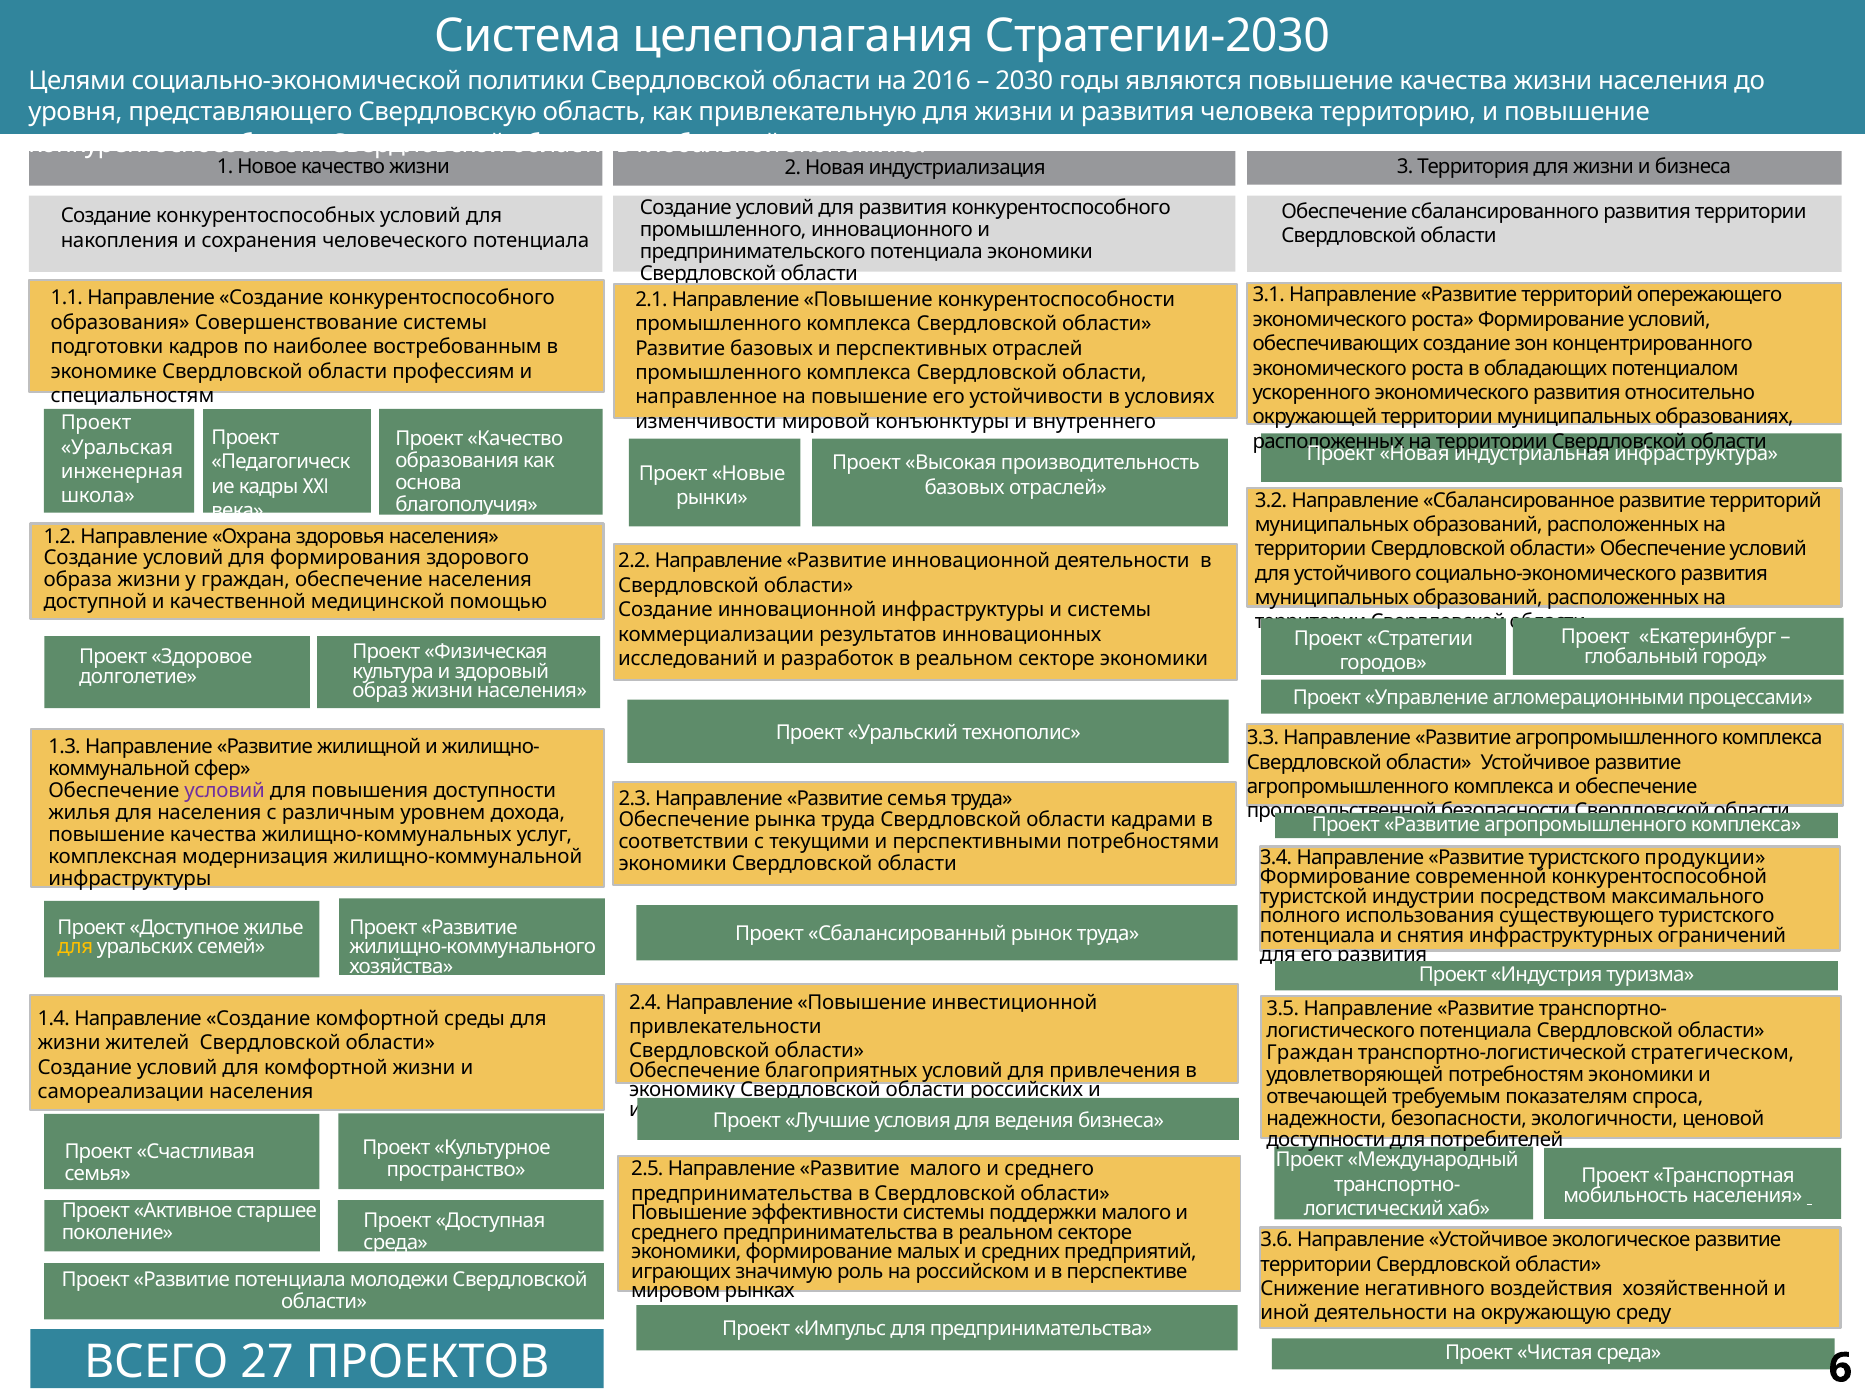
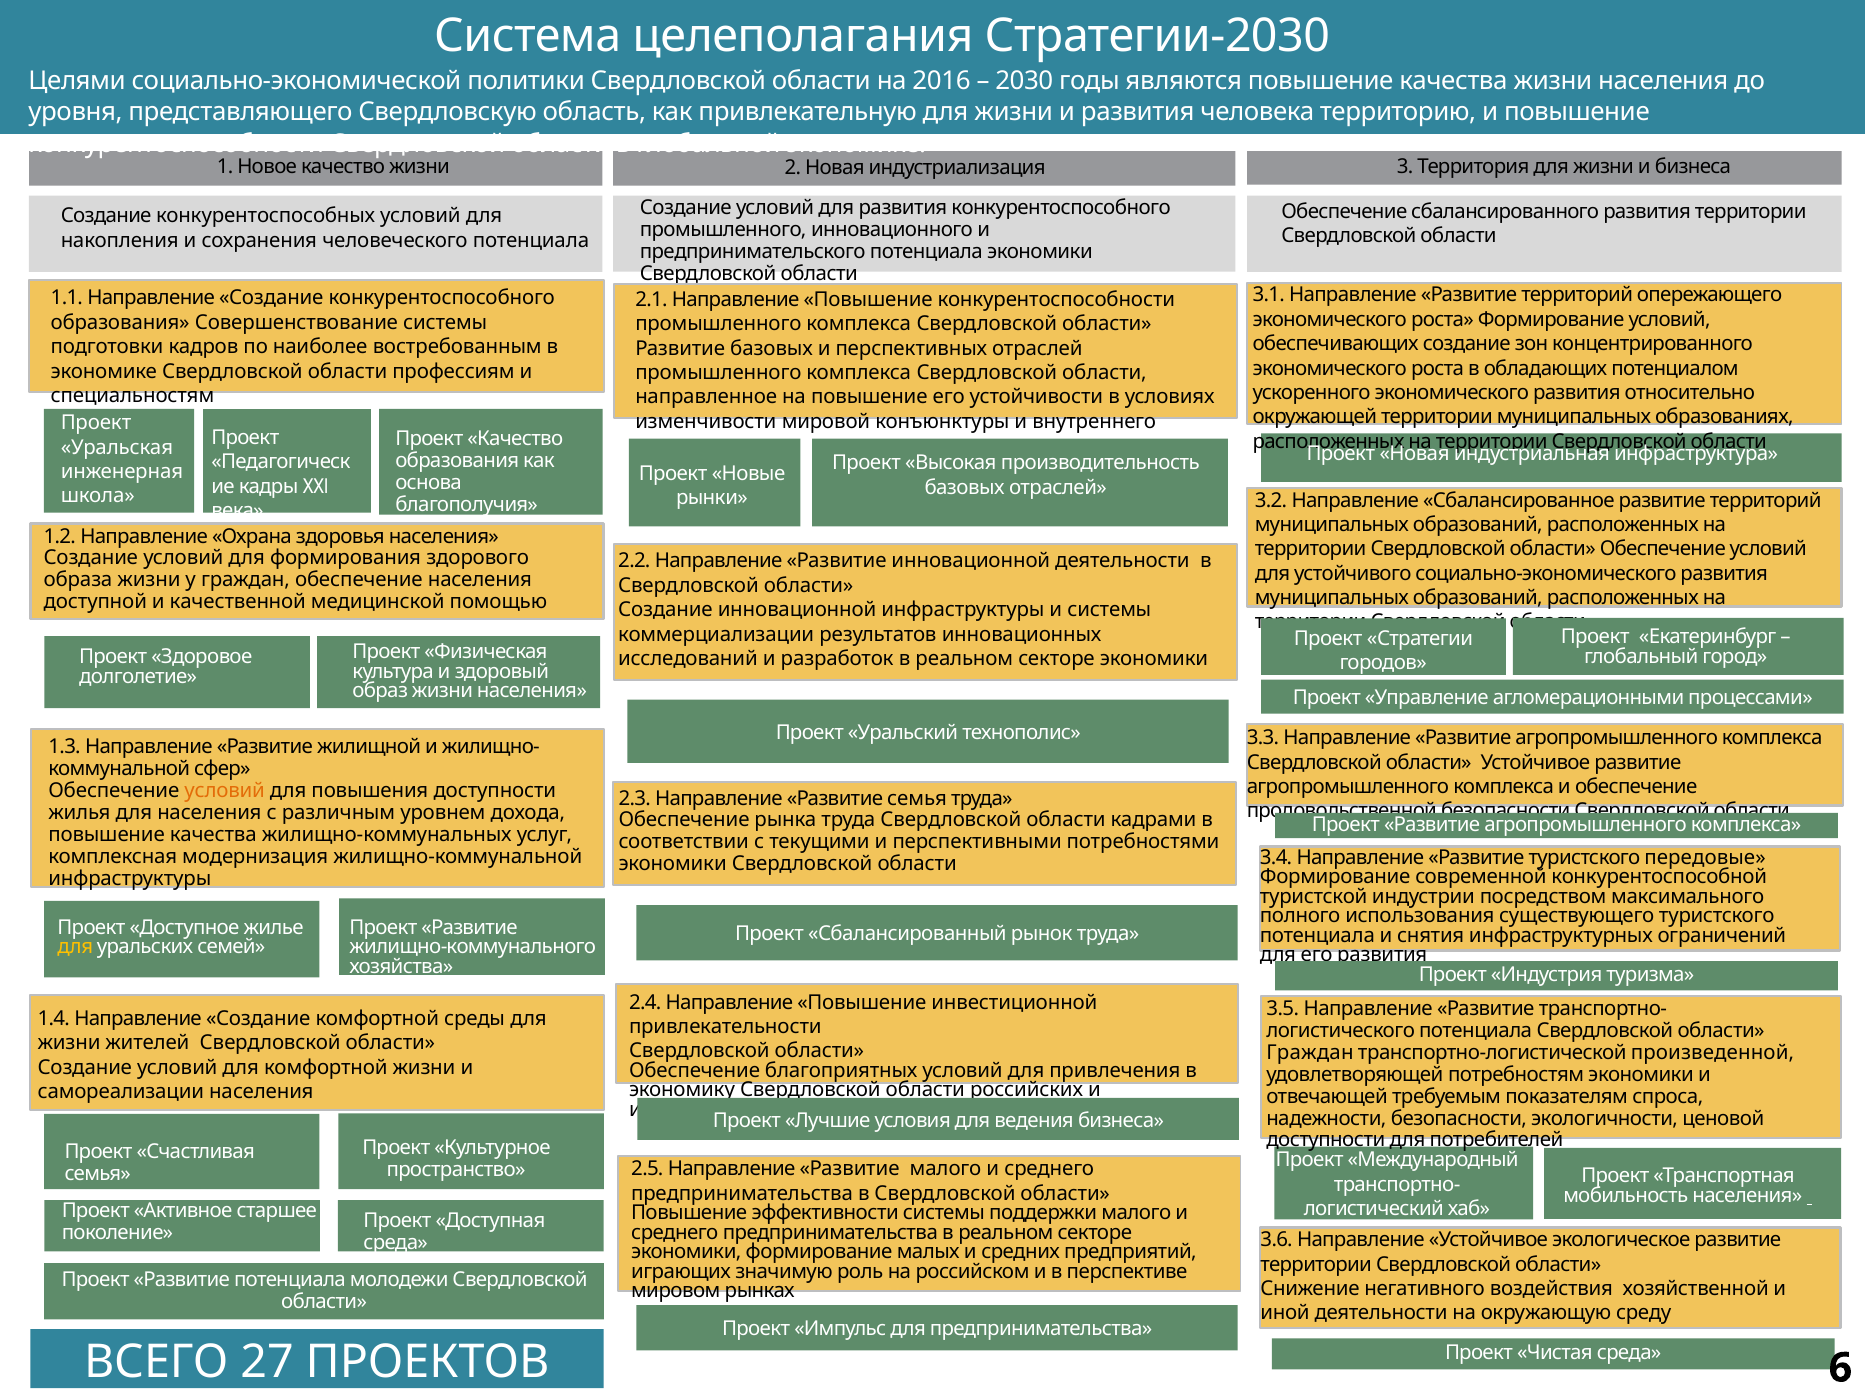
условий colour: purple -> orange (225, 791)
продукции: продукции -> передовые (1705, 857)
стратегическом: стратегическом -> произведенной (1712, 1052)
